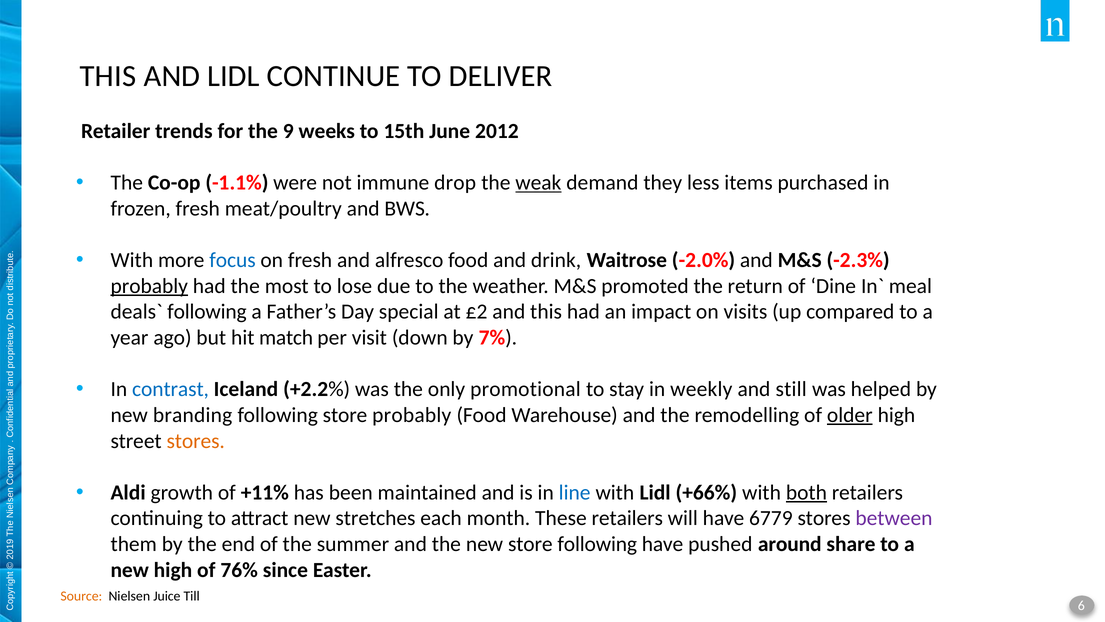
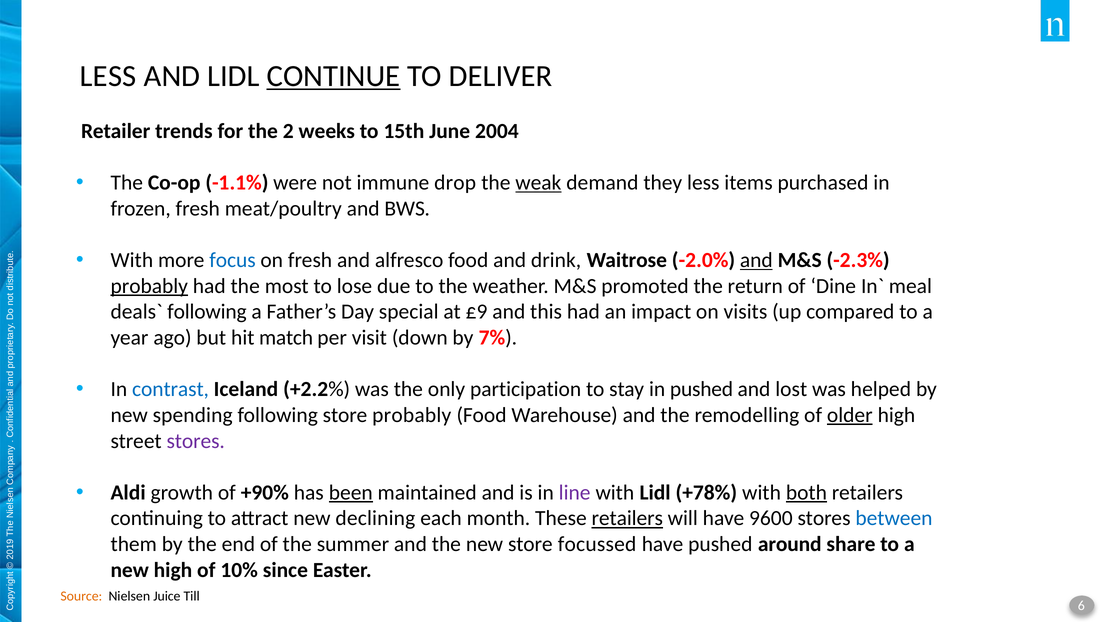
THIS: THIS -> LESS (108, 76)
CONTINUE underline: none -> present (333, 76)
the 9: 9 -> 2 (288, 131)
2012: 2012 -> 2004 (497, 131)
and underline: none -> present (756, 260)
£2: £2 -> £9 (477, 312)
promotional: promotional -> participation (526, 389)
in weekly: weekly -> pushed (702, 389)
still: still -> lost (791, 389)
branding: branding -> spending (193, 415)
stores colour: orange -> purple (196, 441)
+11%: +11% -> +90% (265, 492)
been underline: none -> present (351, 492)
line colour: blue -> purple (575, 492)
+66%: +66% -> +78% (706, 492)
stretches: stretches -> declining (375, 518)
retailers underline: none -> present (627, 518)
6779: 6779 -> 9600 (771, 518)
between colour: purple -> blue (894, 518)
store following: following -> focussed (597, 544)
76%: 76% -> 10% (239, 570)
